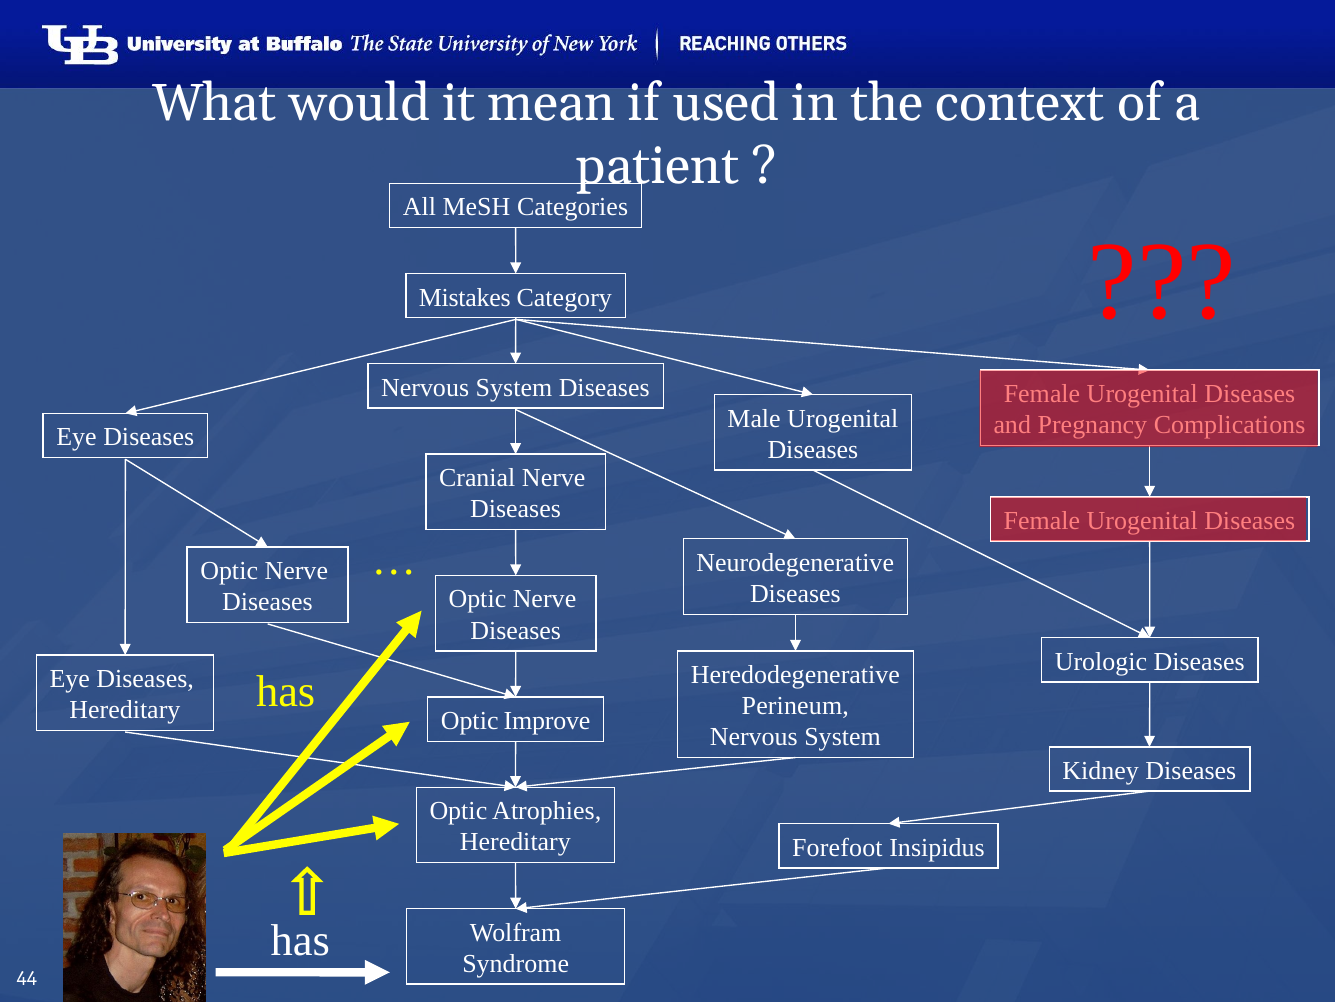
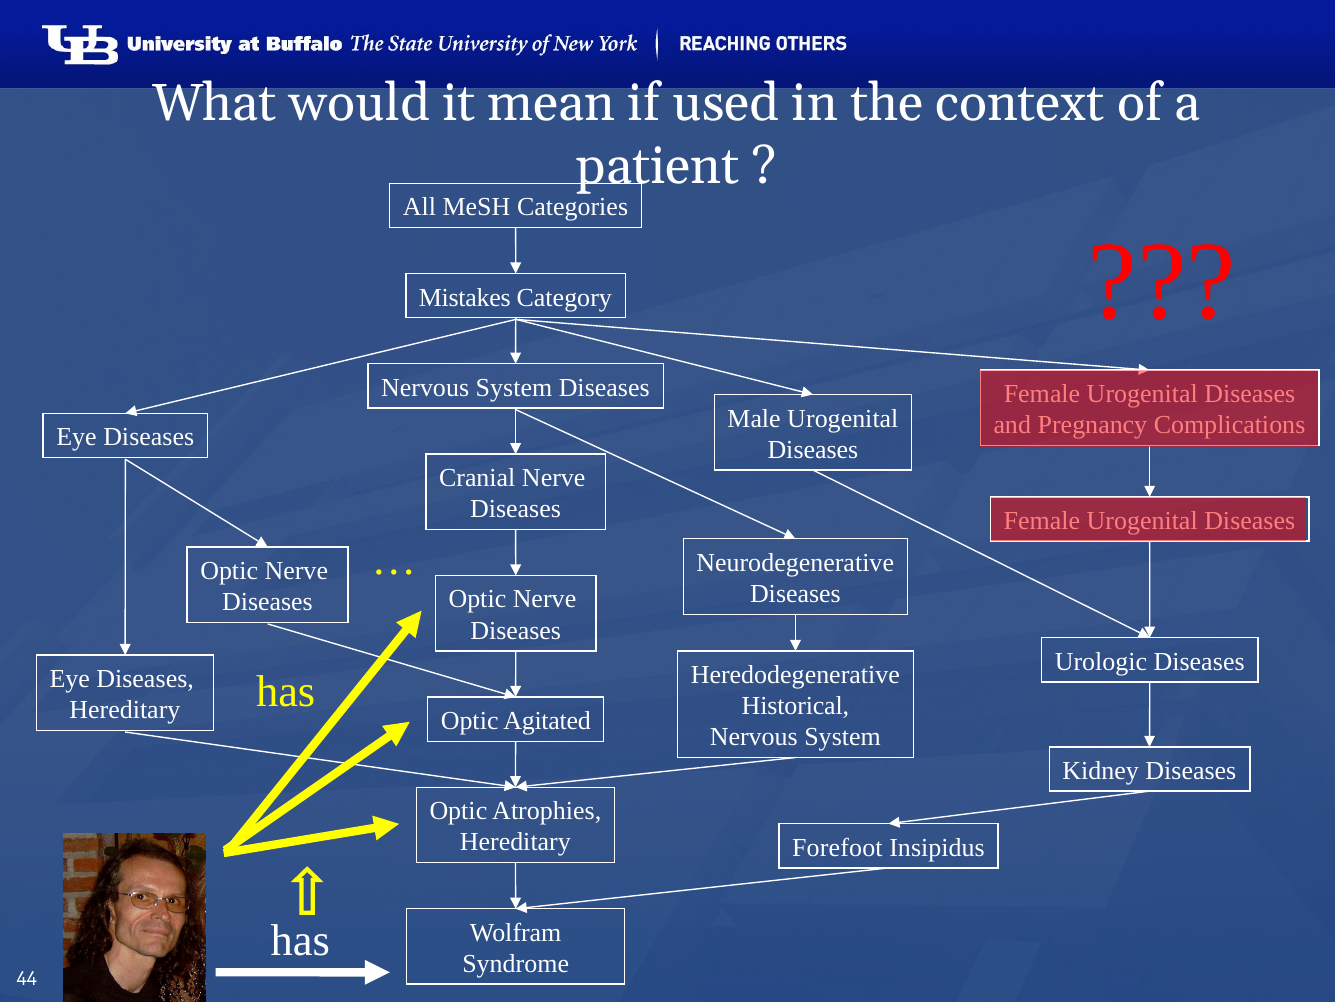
Perineum: Perineum -> Historical (795, 705)
Improve: Improve -> Agitated (547, 720)
